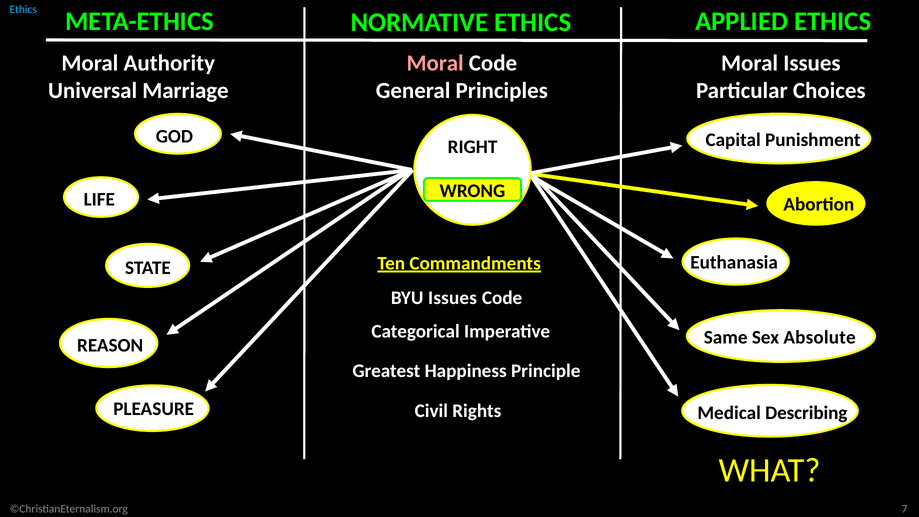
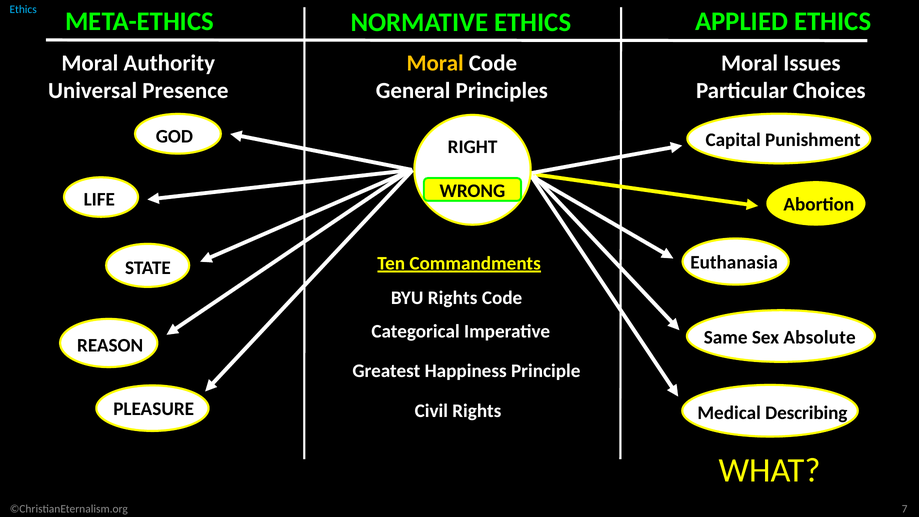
Moral colour: pink -> yellow (435, 63)
Marriage: Marriage -> Presence (185, 91)
Issues: Issues -> Rights (453, 298)
